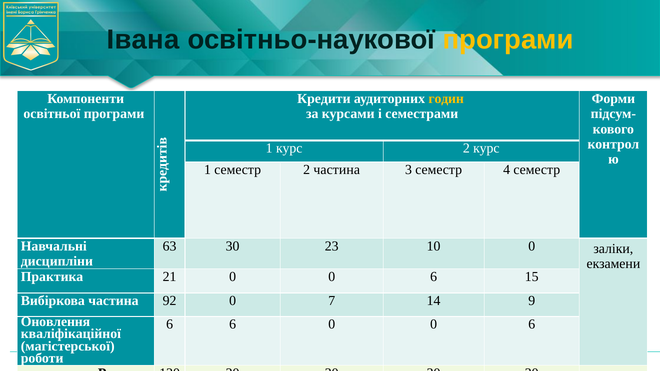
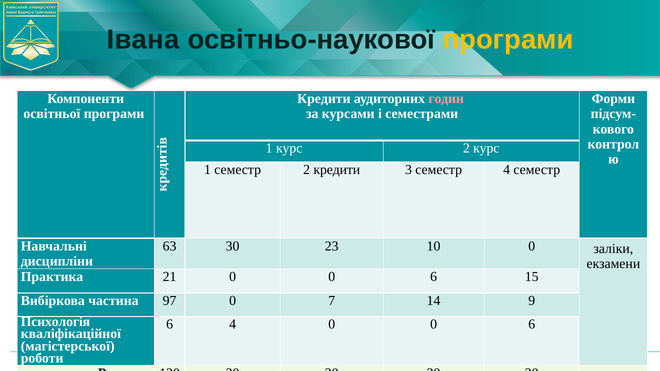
годин colour: yellow -> pink (446, 99)
2 частина: частина -> кредити (337, 170)
92: 92 -> 97 (170, 301)
Оновлення: Оновлення -> Психологія (55, 322)
6 6: 6 -> 4 (233, 324)
